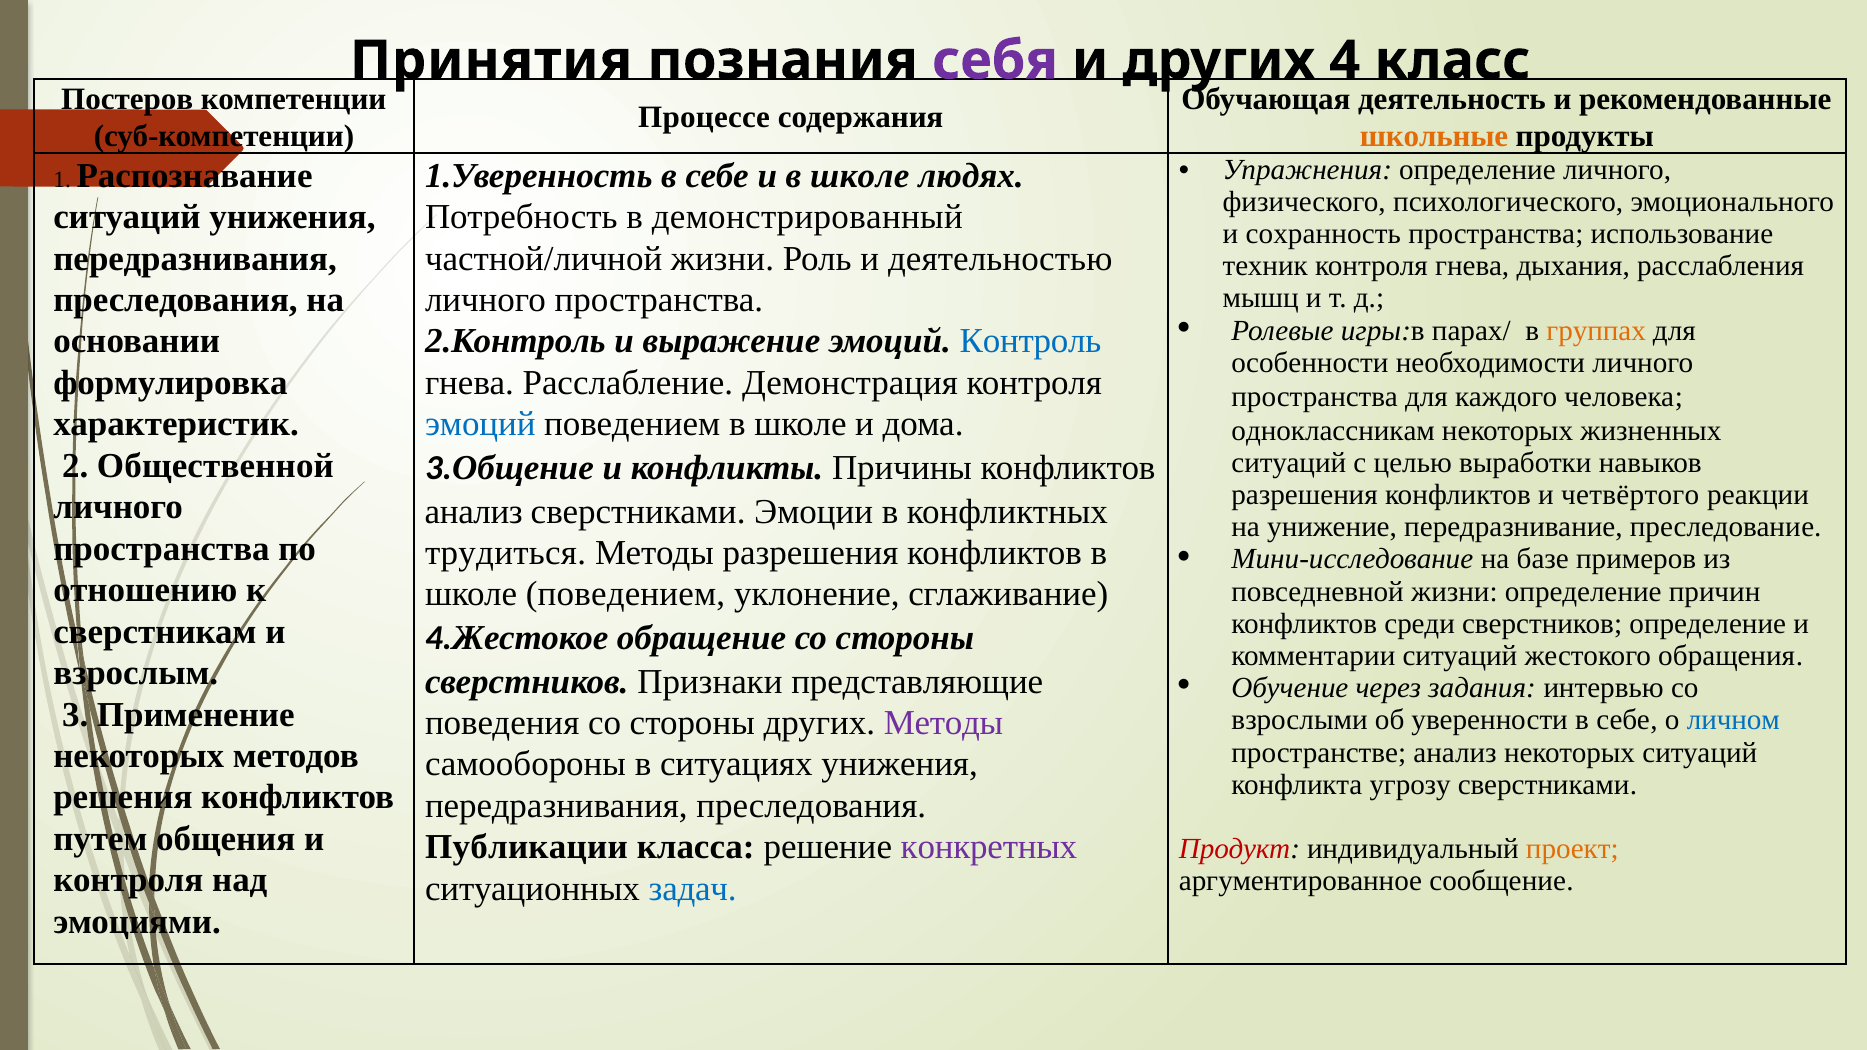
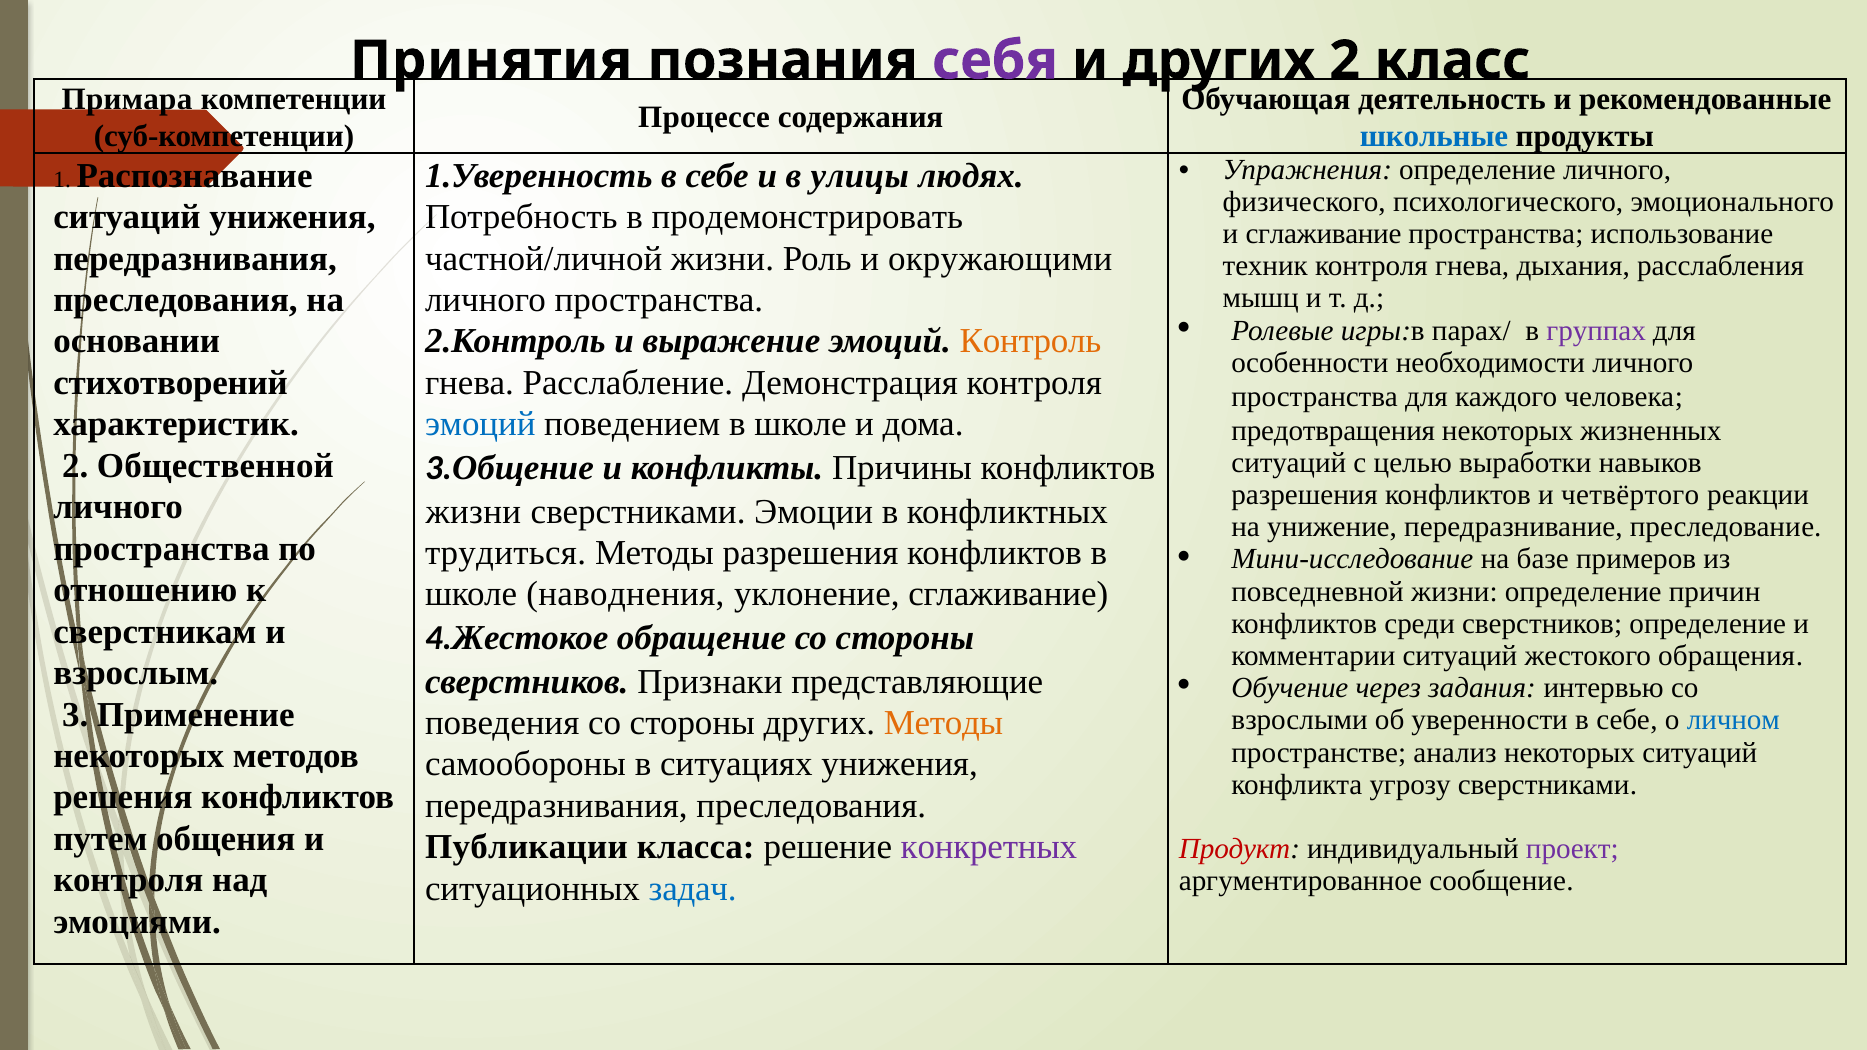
4: 4 -> 2 (1345, 61)
Постеров: Постеров -> Примара (127, 99)
школьные colour: orange -> blue (1434, 136)
и в школе: школе -> улицы (860, 176)
демонстрированный: демонстрированный -> продемонстрировать (807, 217)
и сохранность: сохранность -> сглаживание (1323, 234)
деятельностью: деятельностью -> окружающими (1000, 259)
группах colour: orange -> purple (1596, 331)
Контроль colour: blue -> orange (1031, 341)
формулировка: формулировка -> стихотворений (171, 383)
одноклассникам: одноклассникам -> предотвращения (1333, 431)
анализ: анализ -> жизни (473, 512)
школе поведением: поведением -> наводнения (625, 594)
Методы colour: purple -> orange (943, 723)
проект colour: orange -> purple (1572, 849)
